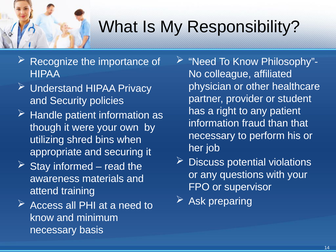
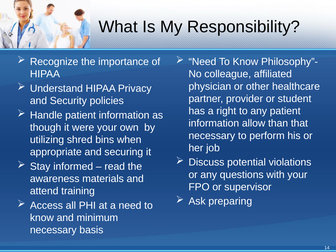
fraud: fraud -> allow (254, 123)
